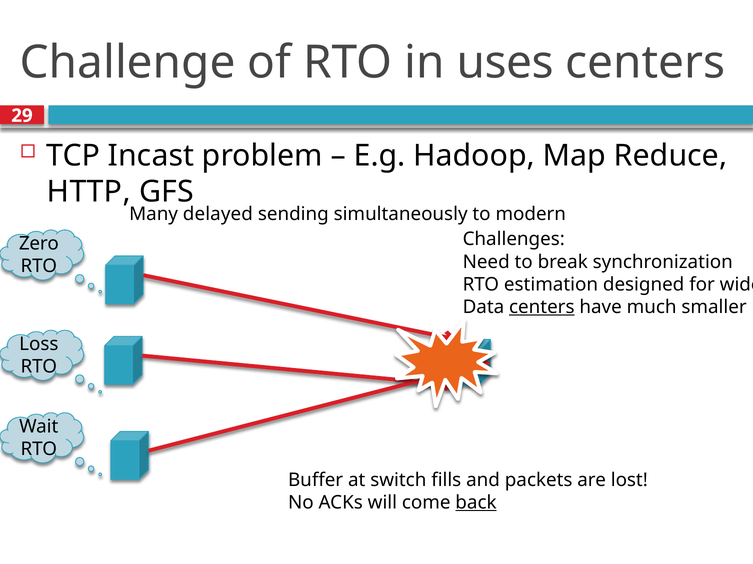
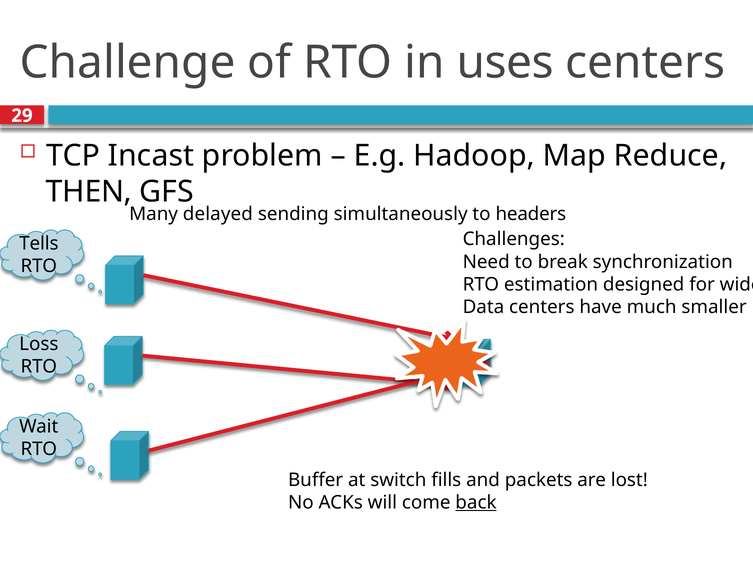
HTTP: HTTP -> THEN (89, 192)
modern: modern -> headers (531, 215)
Zero: Zero -> Tells (39, 244)
centers underline: present -> none (542, 307)
